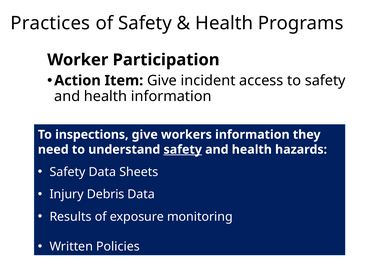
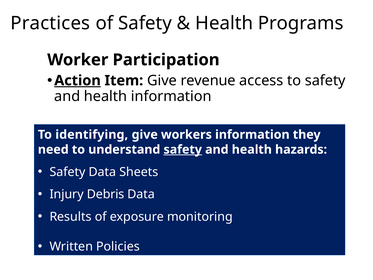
Action underline: none -> present (78, 80)
incident: incident -> revenue (208, 80)
inspections: inspections -> identifying (92, 134)
